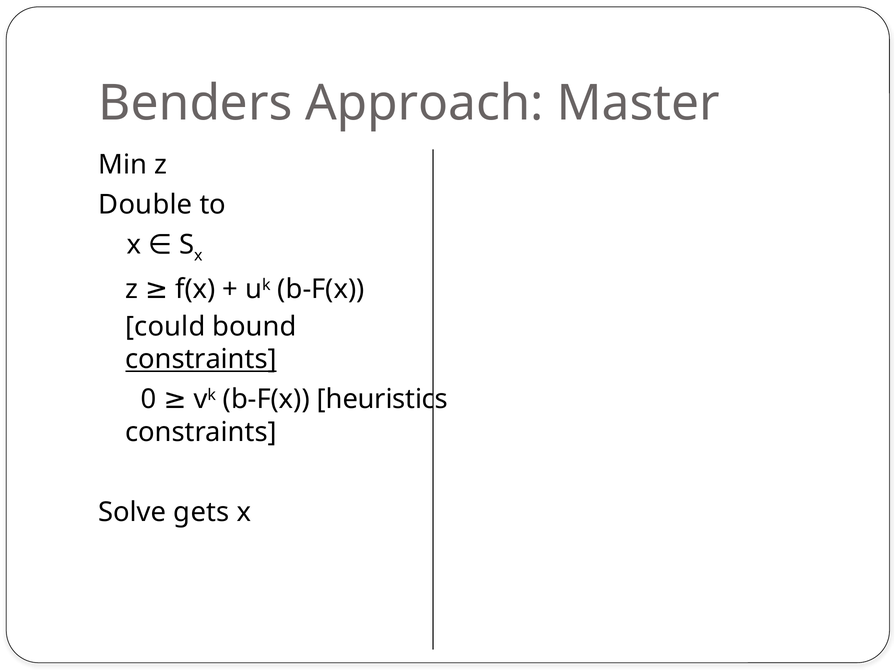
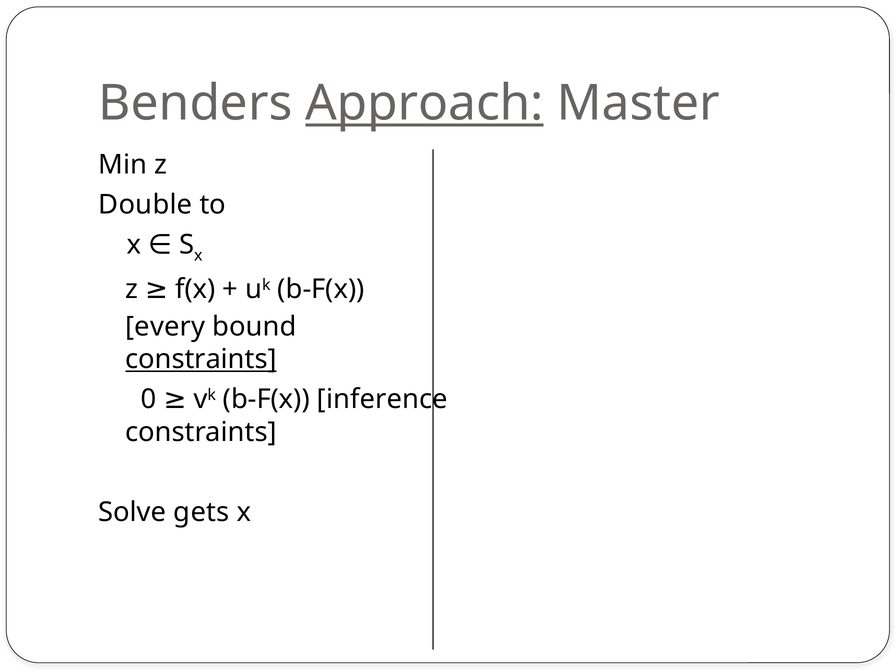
Approach underline: none -> present (425, 104)
could: could -> every (165, 327)
heuristics: heuristics -> inference (382, 399)
